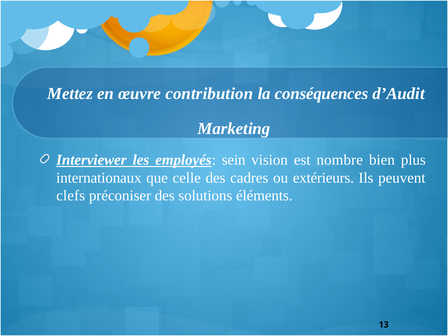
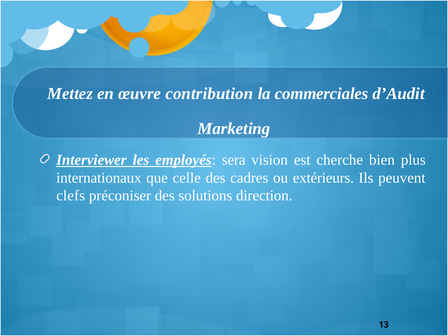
conséquences: conséquences -> commerciales (322, 94)
sein: sein -> sera (234, 160)
nombre: nombre -> cherche (340, 160)
éléments: éléments -> direction (264, 196)
